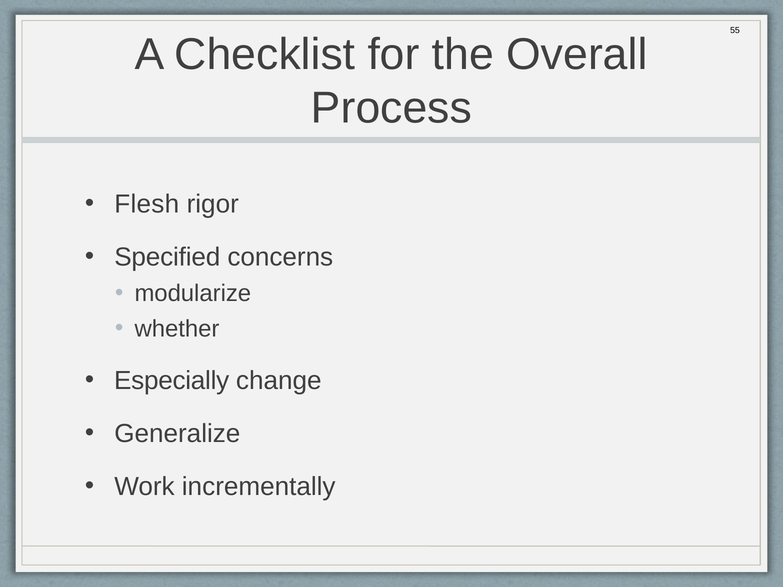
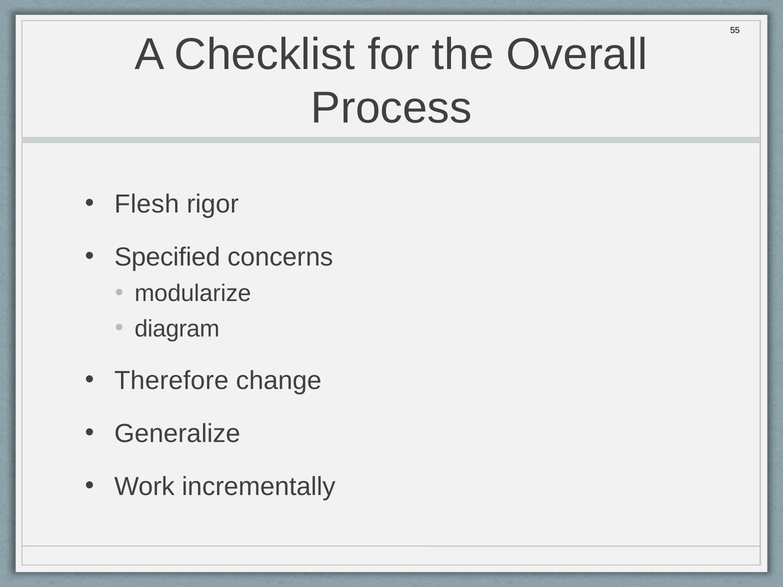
whether: whether -> diagram (177, 329)
Especially: Especially -> Therefore (171, 381)
